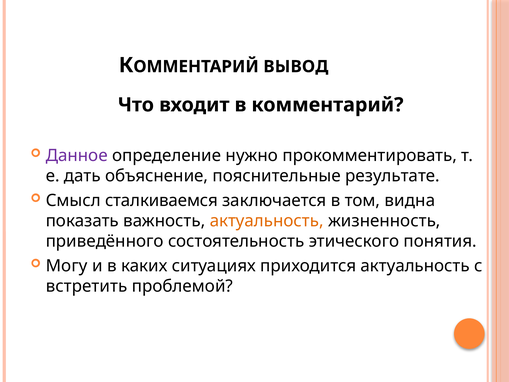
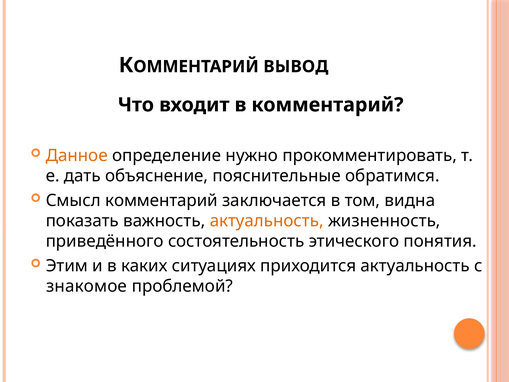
Данное colour: purple -> orange (77, 156)
результате: результате -> обратимся (392, 176)
Смысл сталкиваемся: сталкиваемся -> комментарий (161, 200)
Могу: Могу -> Этим (67, 266)
встретить: встретить -> знакомое (86, 286)
